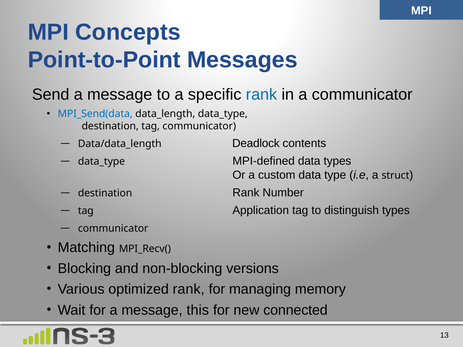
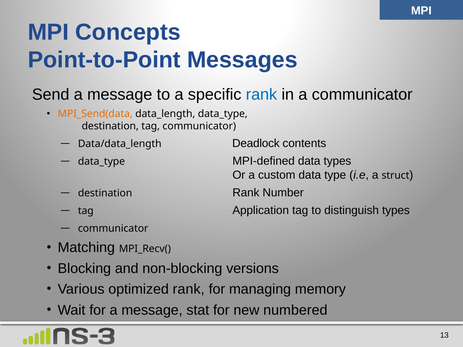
MPI_Send(data colour: blue -> orange (95, 114)
this: this -> stat (198, 310)
connected: connected -> numbered (295, 310)
